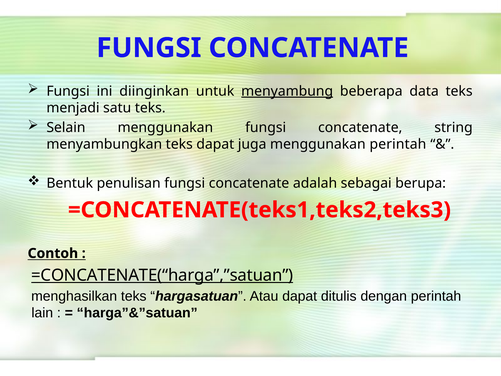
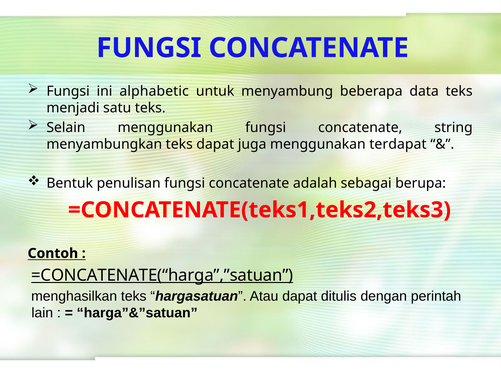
diinginkan: diinginkan -> alphabetic (154, 91)
menyambung underline: present -> none (287, 91)
menggunakan perintah: perintah -> terdapat (398, 144)
